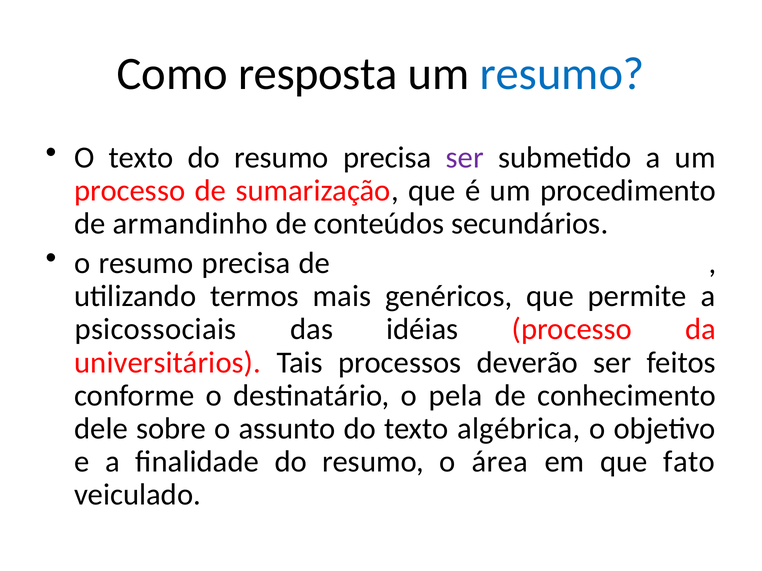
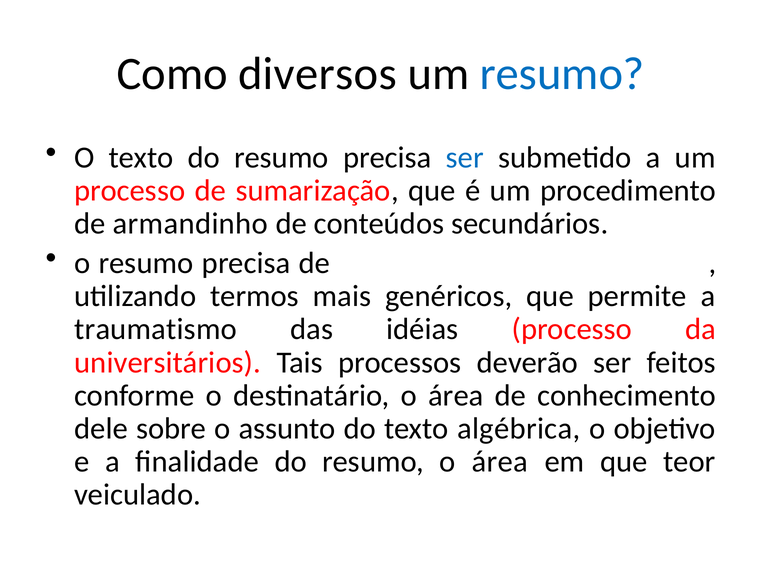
resposta: resposta -> diversos (318, 74)
ser colour: purple -> blue (465, 158)
psicossociais: psicossociais -> traumatismo (156, 330)
destinatário o pela: pela -> área (456, 396)
fato: fato -> teor (689, 462)
